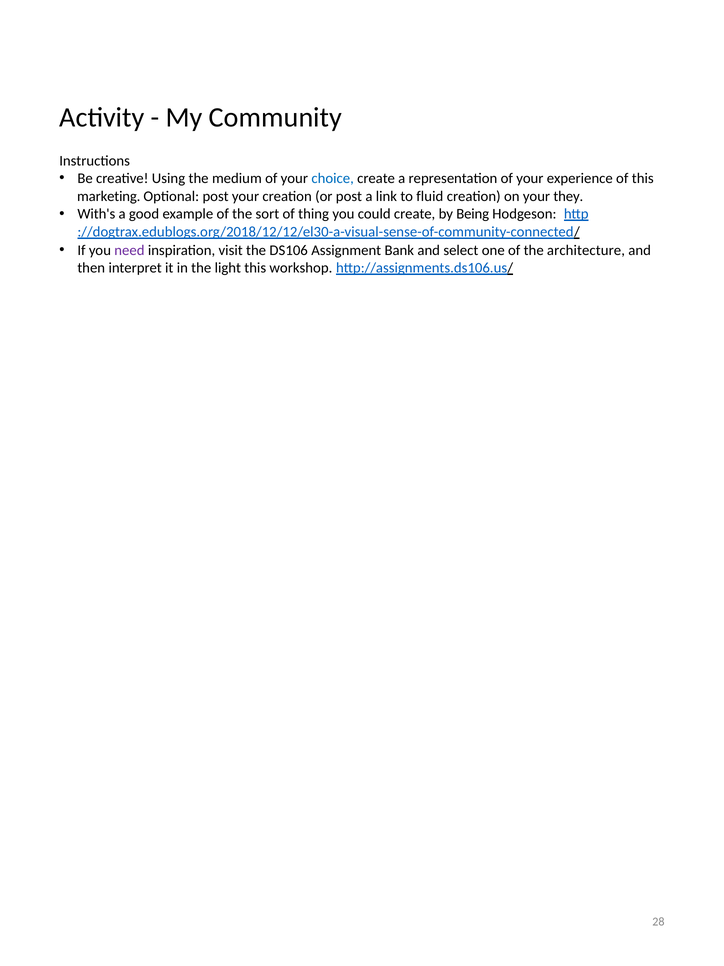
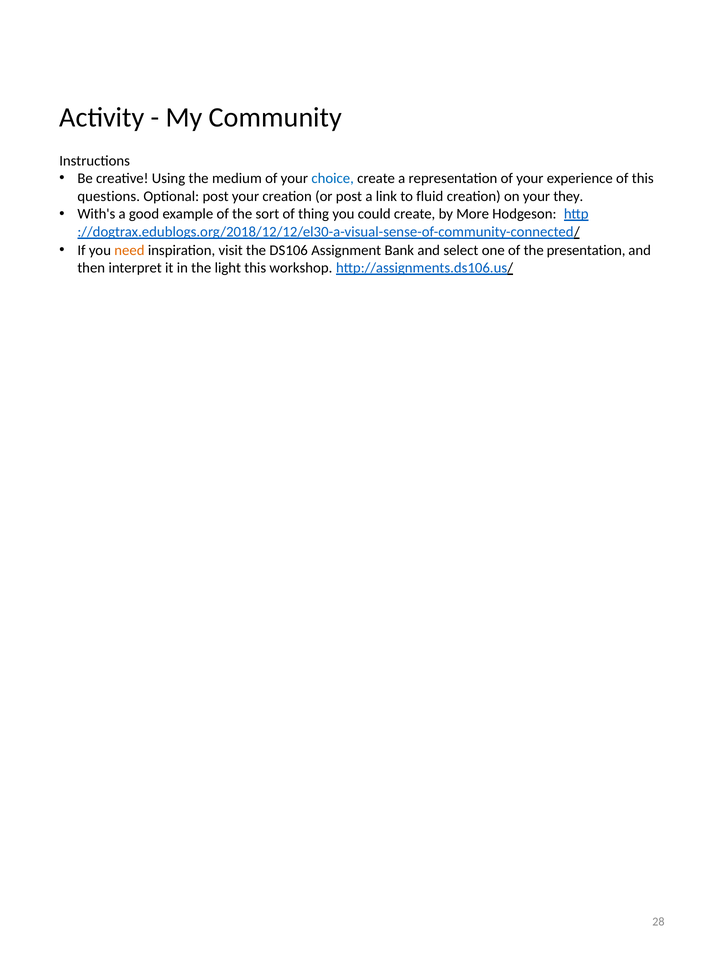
marketing: marketing -> questions (109, 196)
Being: Being -> More (473, 214)
need colour: purple -> orange (129, 250)
architecture: architecture -> presentation (586, 250)
